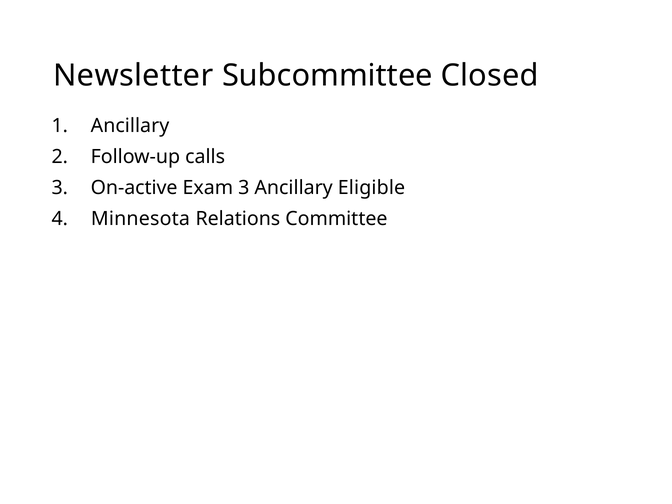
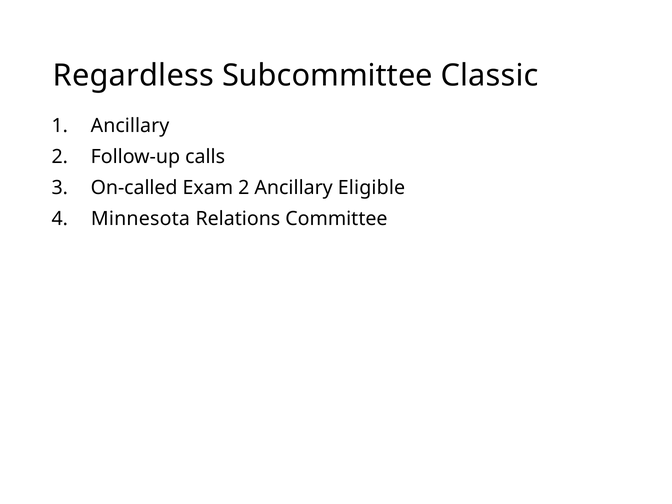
Newsletter: Newsletter -> Regardless (133, 75)
Closed: Closed -> Classic (490, 75)
On-active: On-active -> On-called (134, 188)
Exam 3: 3 -> 2 (244, 188)
